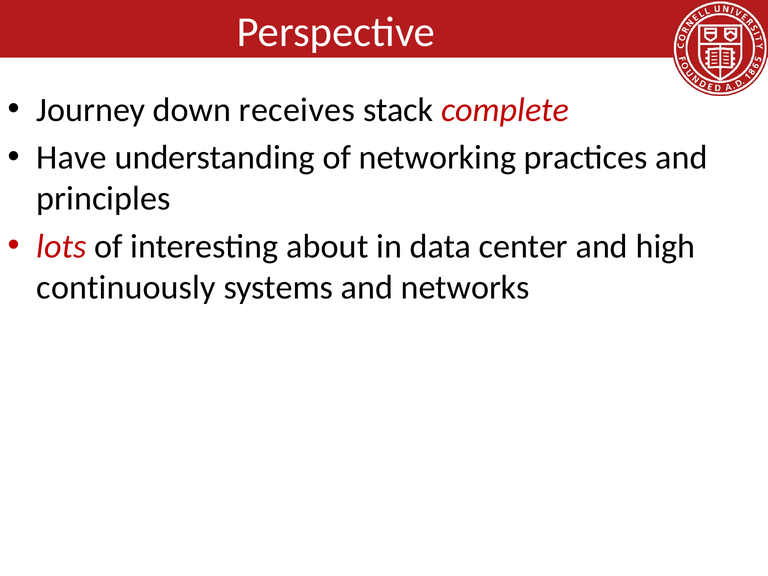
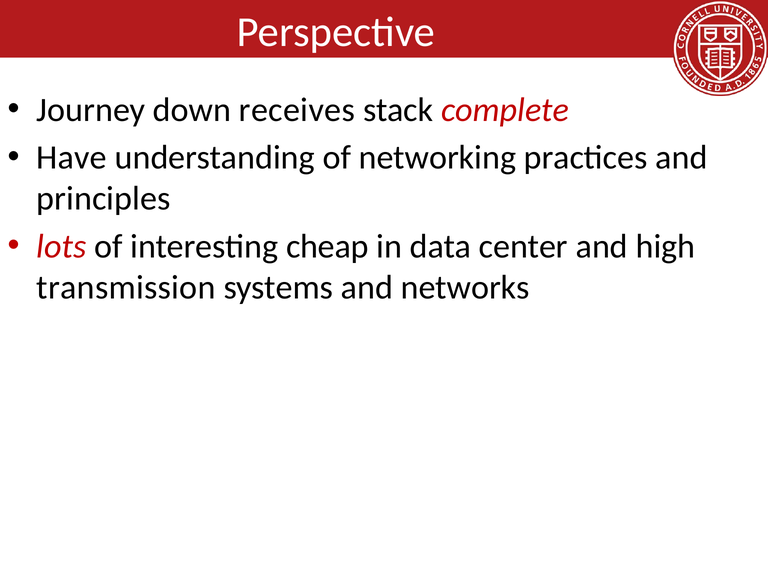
about: about -> cheap (327, 246)
continuously: continuously -> transmission (126, 287)
